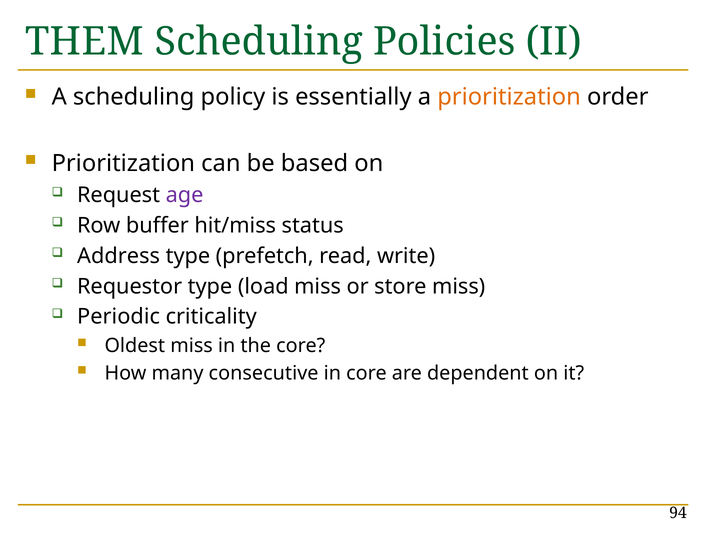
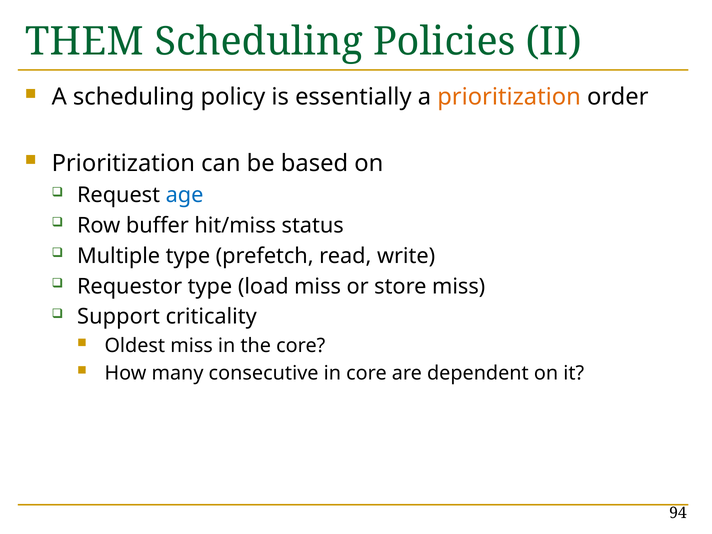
age colour: purple -> blue (185, 195)
Address: Address -> Multiple (119, 256)
Periodic: Periodic -> Support (119, 317)
